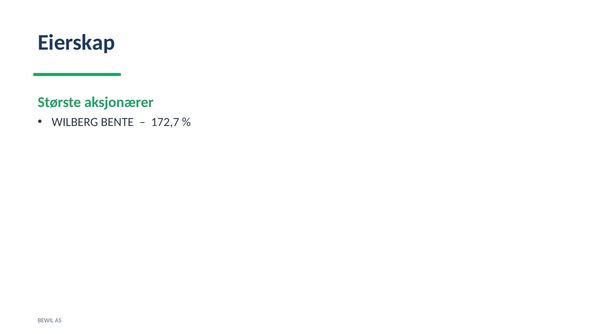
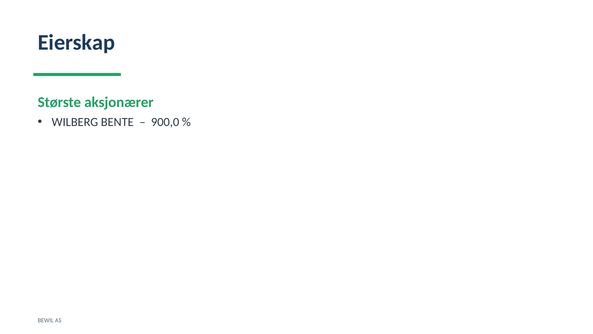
172,7: 172,7 -> 900,0 (165, 122)
